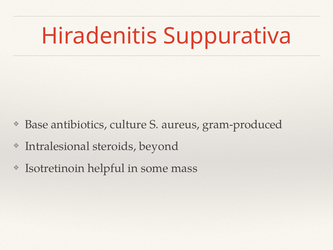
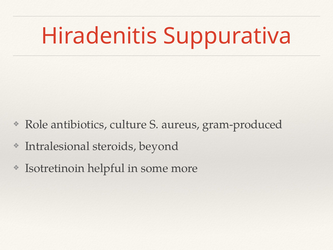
Base: Base -> Role (37, 124)
mass: mass -> more (184, 168)
